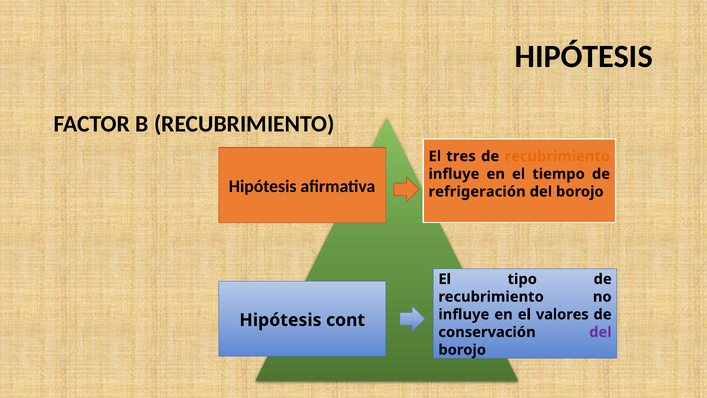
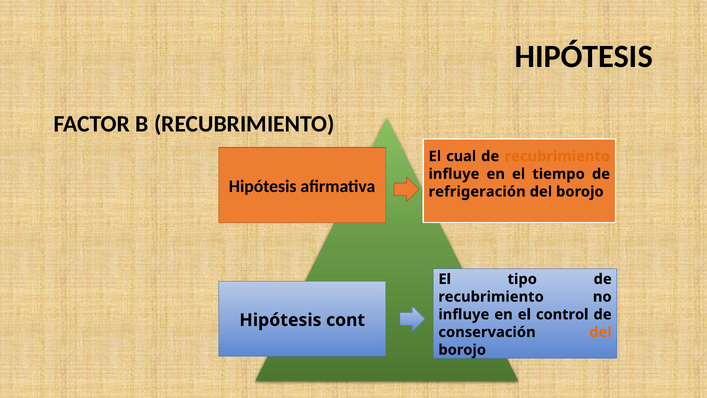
tres: tres -> cual (461, 156)
valores: valores -> control (562, 314)
del colour: purple -> orange (600, 332)
